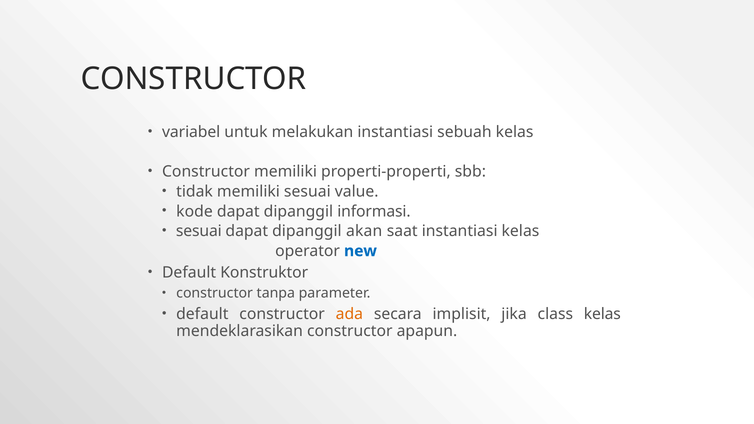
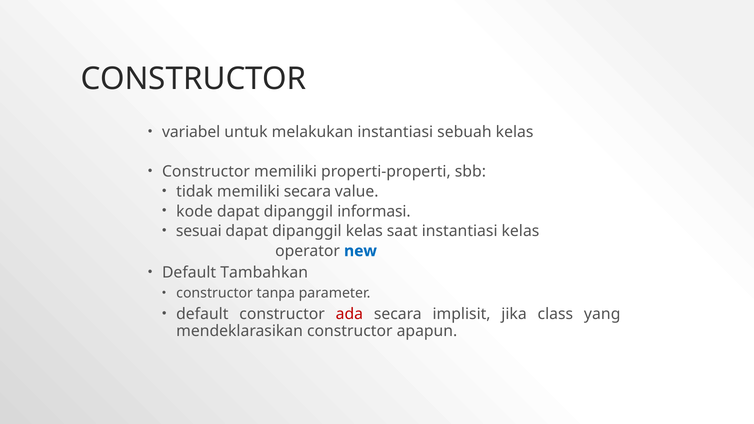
memiliki sesuai: sesuai -> secara (307, 192)
dipanggil akan: akan -> kelas (364, 231)
Konstruktor: Konstruktor -> Tambahkan (264, 272)
ada colour: orange -> red (349, 314)
class kelas: kelas -> yang (602, 314)
